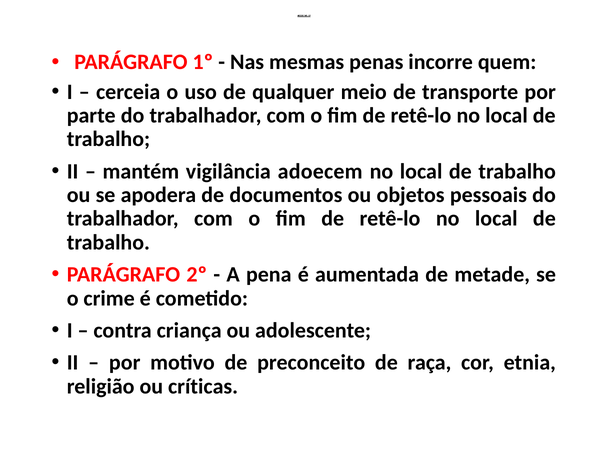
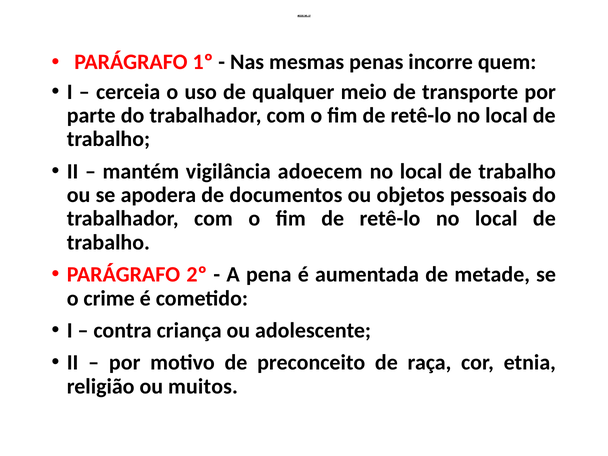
críticas: críticas -> muitos (203, 386)
